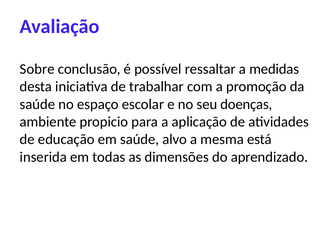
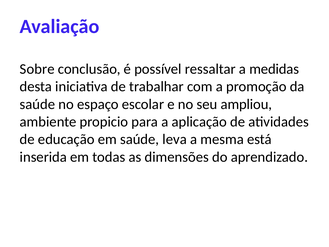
doenças: doenças -> ampliou (246, 104)
alvo: alvo -> leva (175, 139)
